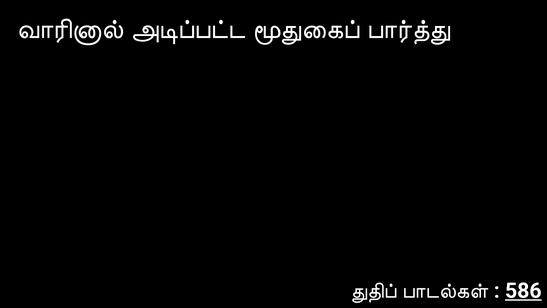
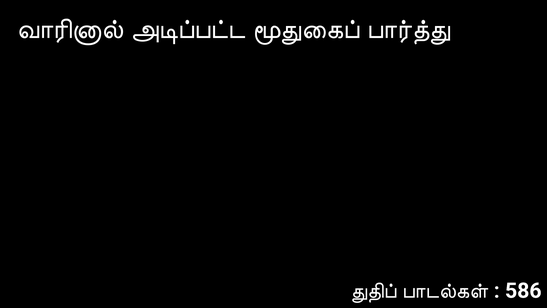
586 underline: present -> none (523, 290)
